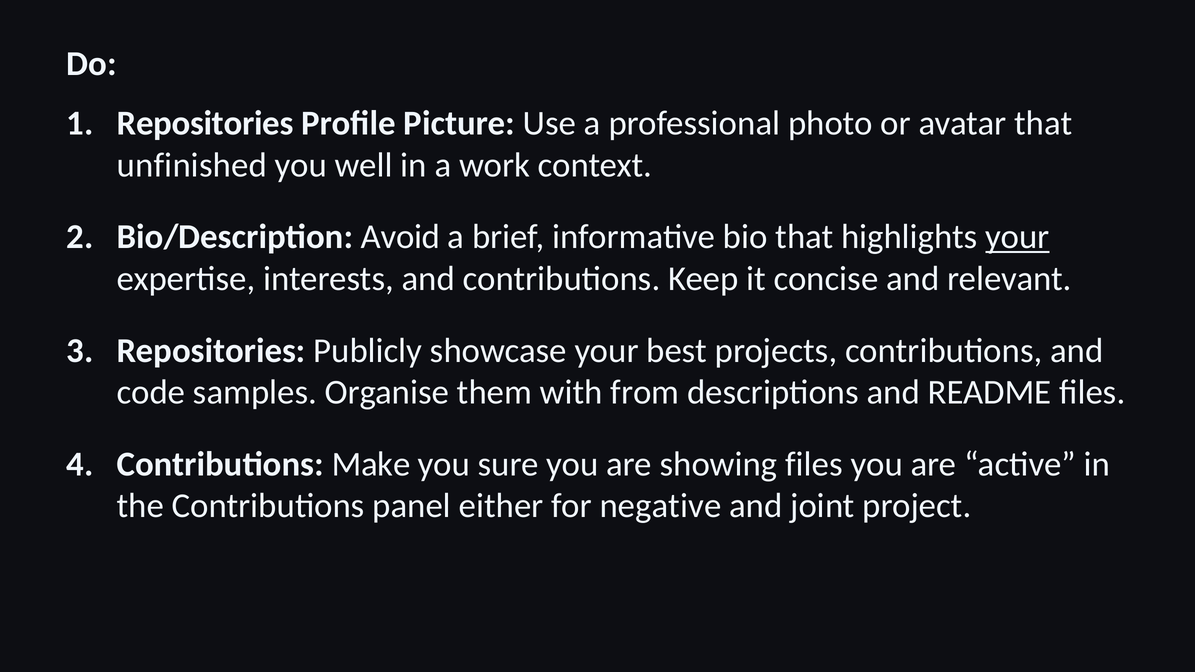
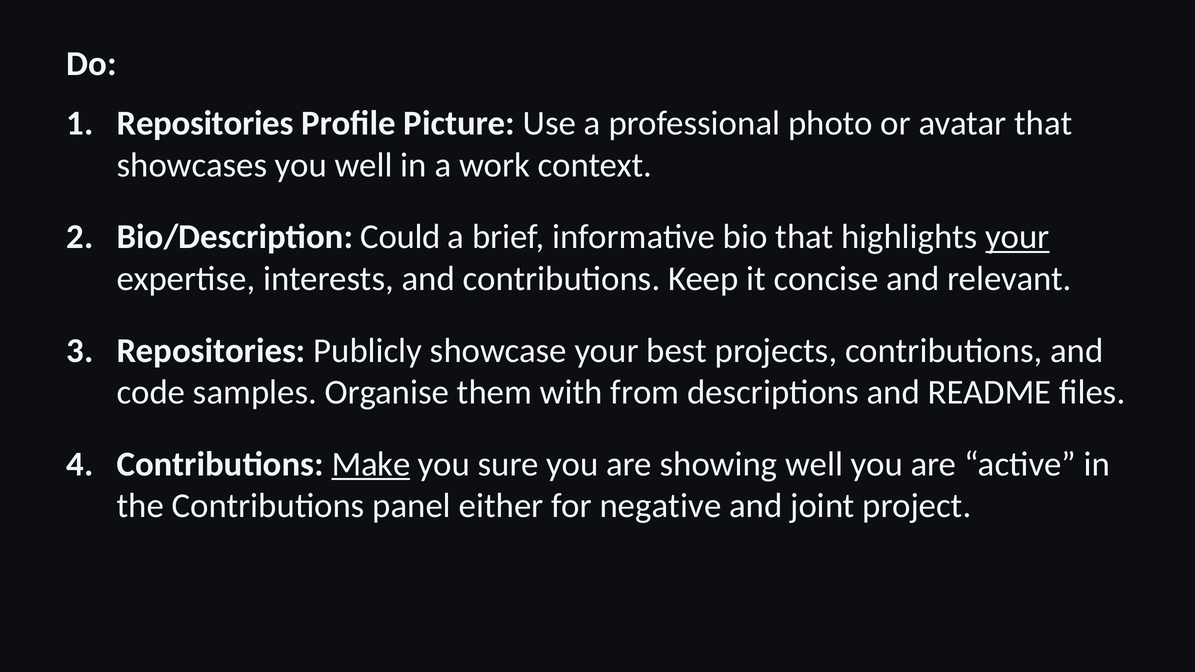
unfinished: unfinished -> showcases (192, 165)
Avoid: Avoid -> Could (400, 237)
Make underline: none -> present (371, 464)
showing files: files -> well (814, 464)
